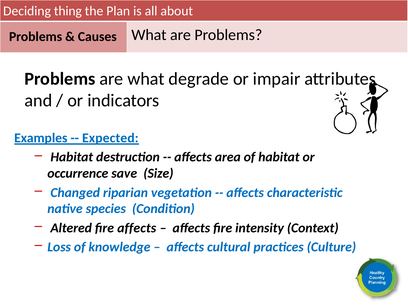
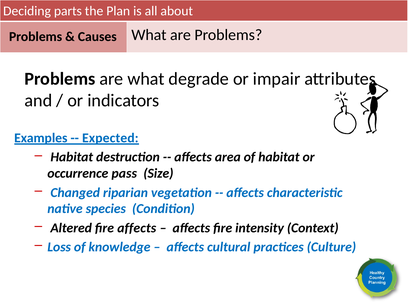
thing: thing -> parts (68, 11)
save: save -> pass (124, 173)
